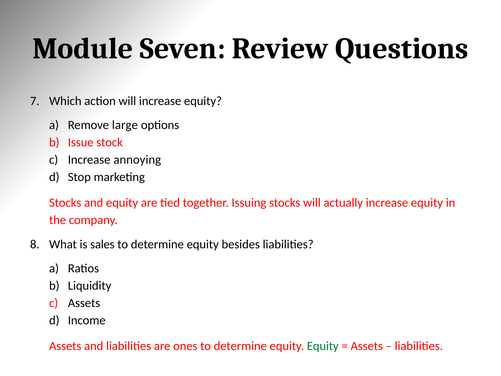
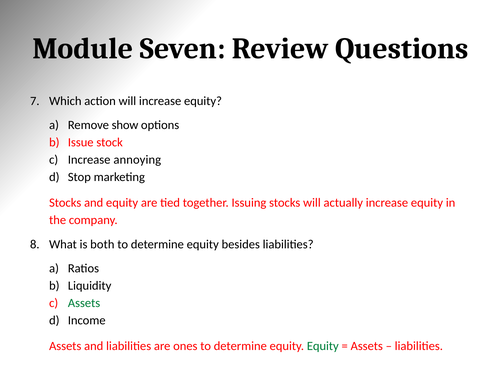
large: large -> show (125, 125)
sales: sales -> both (102, 244)
Assets colour: black -> green (84, 303)
